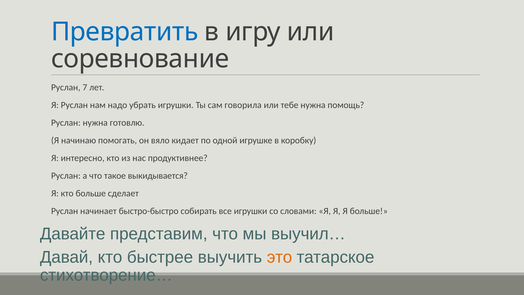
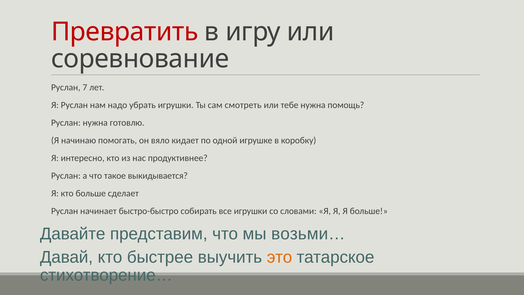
Превратить colour: blue -> red (125, 32)
говорила: говорила -> смотреть (243, 105)
выучил…: выучил… -> возьми… (308, 234)
